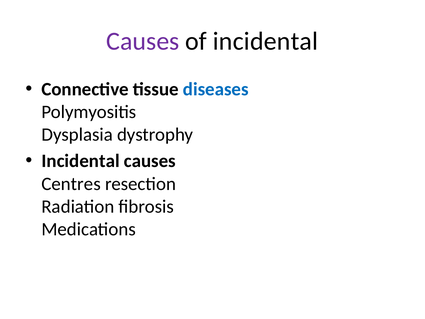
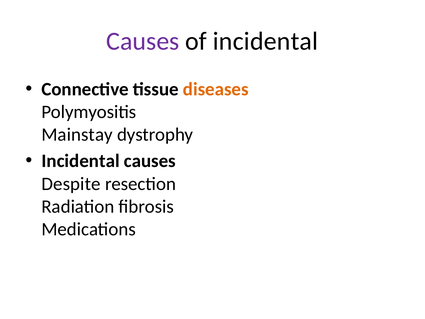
diseases colour: blue -> orange (216, 89)
Dysplasia: Dysplasia -> Mainstay (77, 135)
Centres: Centres -> Despite (71, 184)
